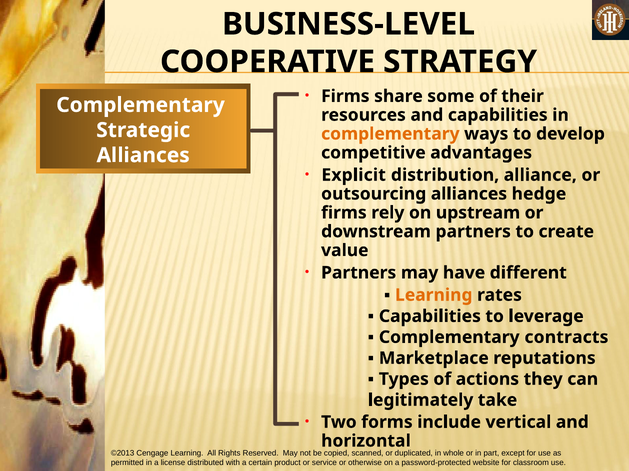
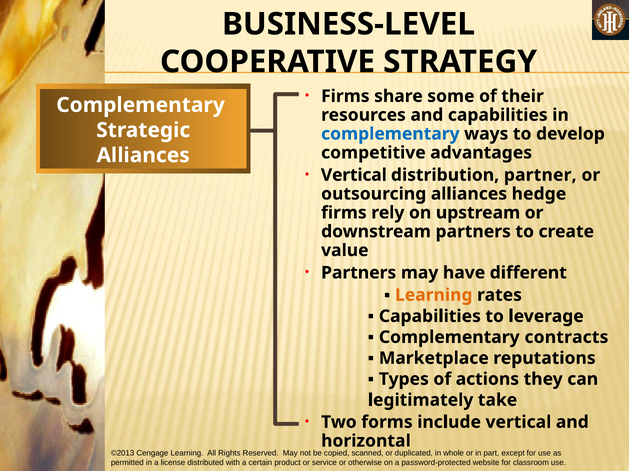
complementary colour: orange -> blue (390, 134)
Explicit: Explicit -> Vertical (354, 175)
alliance: alliance -> partner (540, 175)
